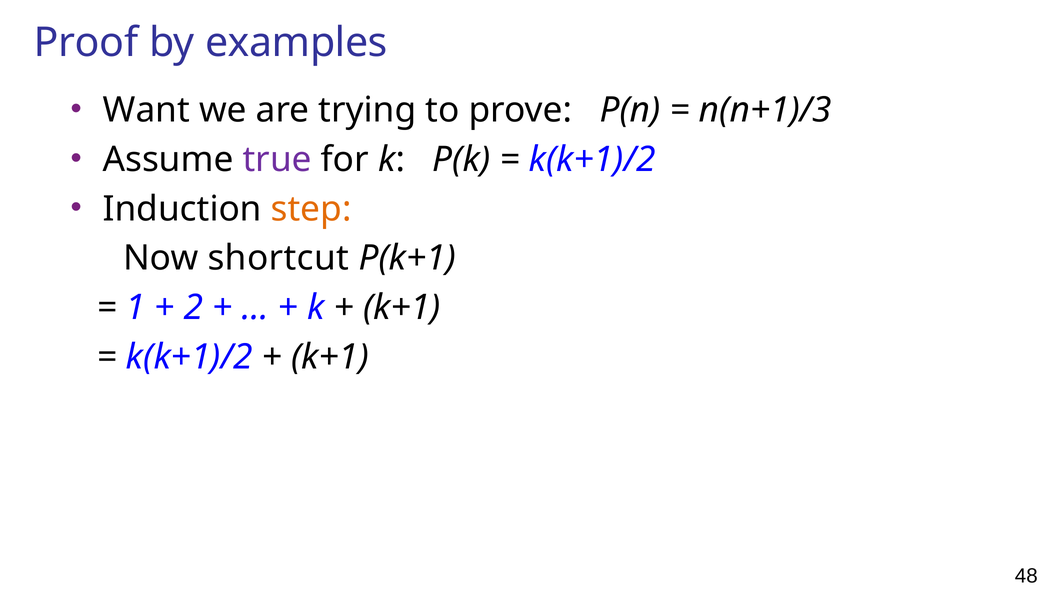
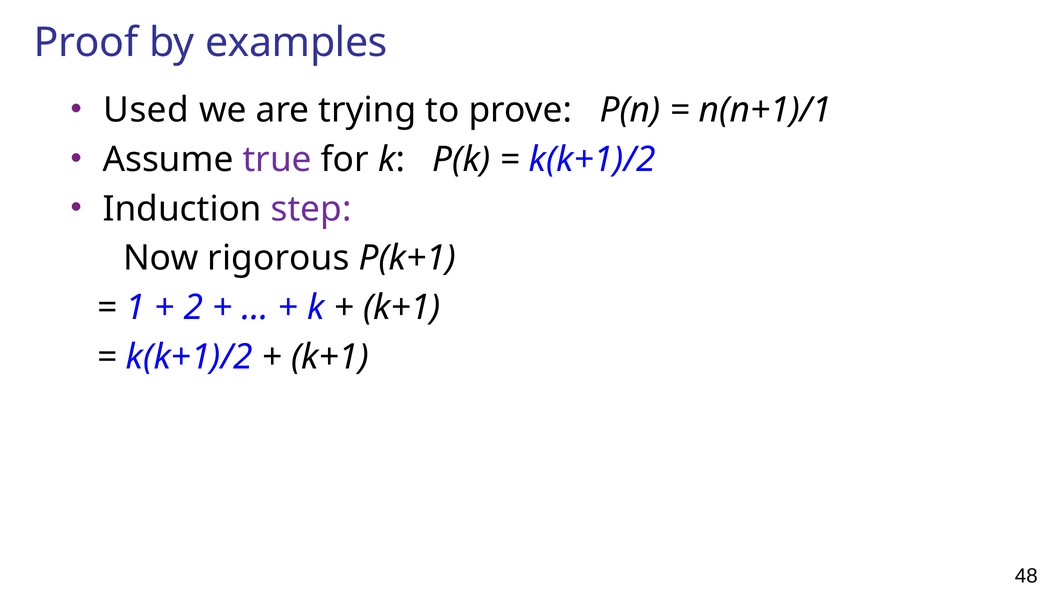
Want: Want -> Used (146, 110)
n(n+1)/3: n(n+1)/3 -> n(n+1)/1 (765, 110)
step colour: orange -> purple (311, 209)
shortcut: shortcut -> rigorous (278, 258)
